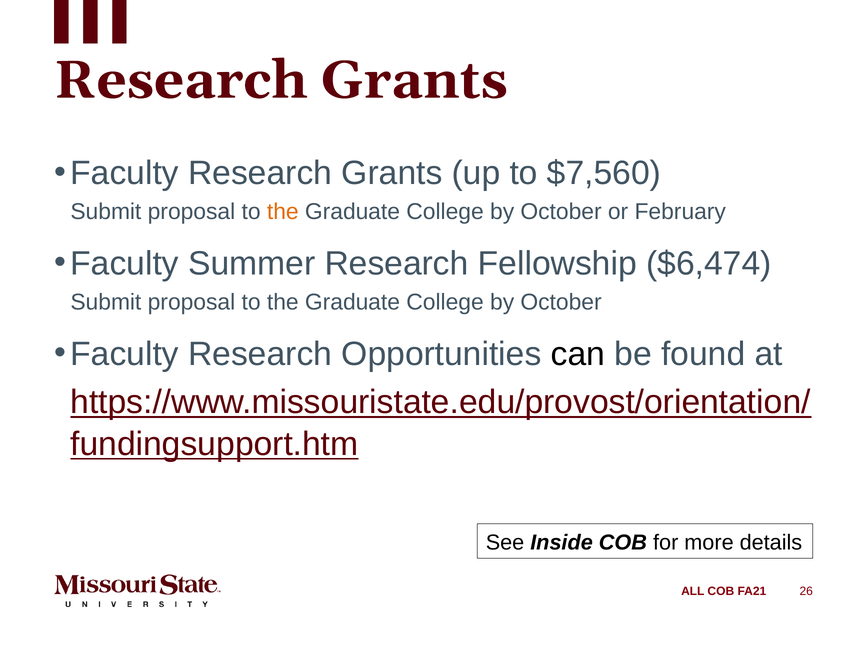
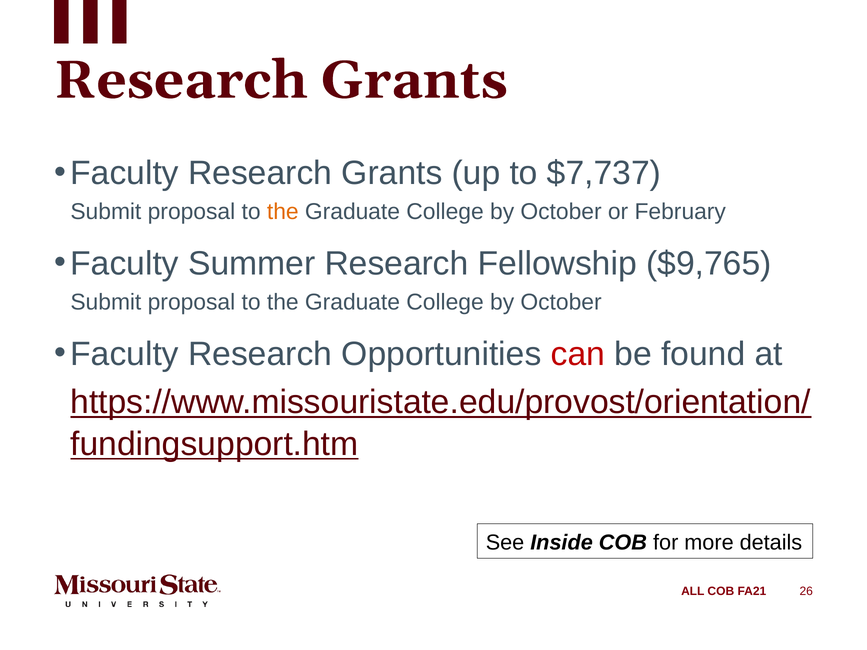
$7,560: $7,560 -> $7,737 (604, 173)
$6,474: $6,474 -> $9,765 (709, 264)
can colour: black -> red (578, 354)
